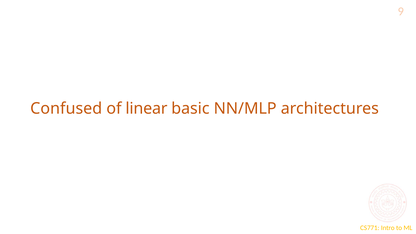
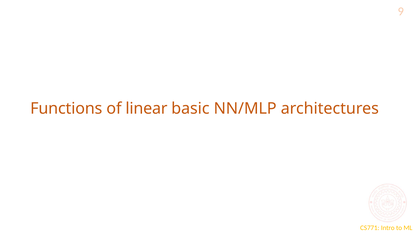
Confused: Confused -> Functions (66, 108)
